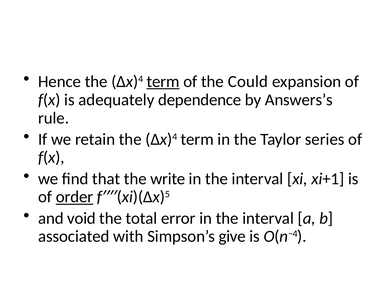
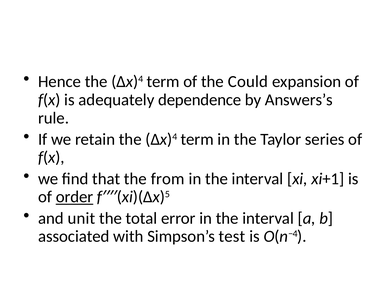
term underline: present -> none (163, 81)
write: write -> from (168, 178)
void: void -> unit (81, 218)
give: give -> test (232, 236)
